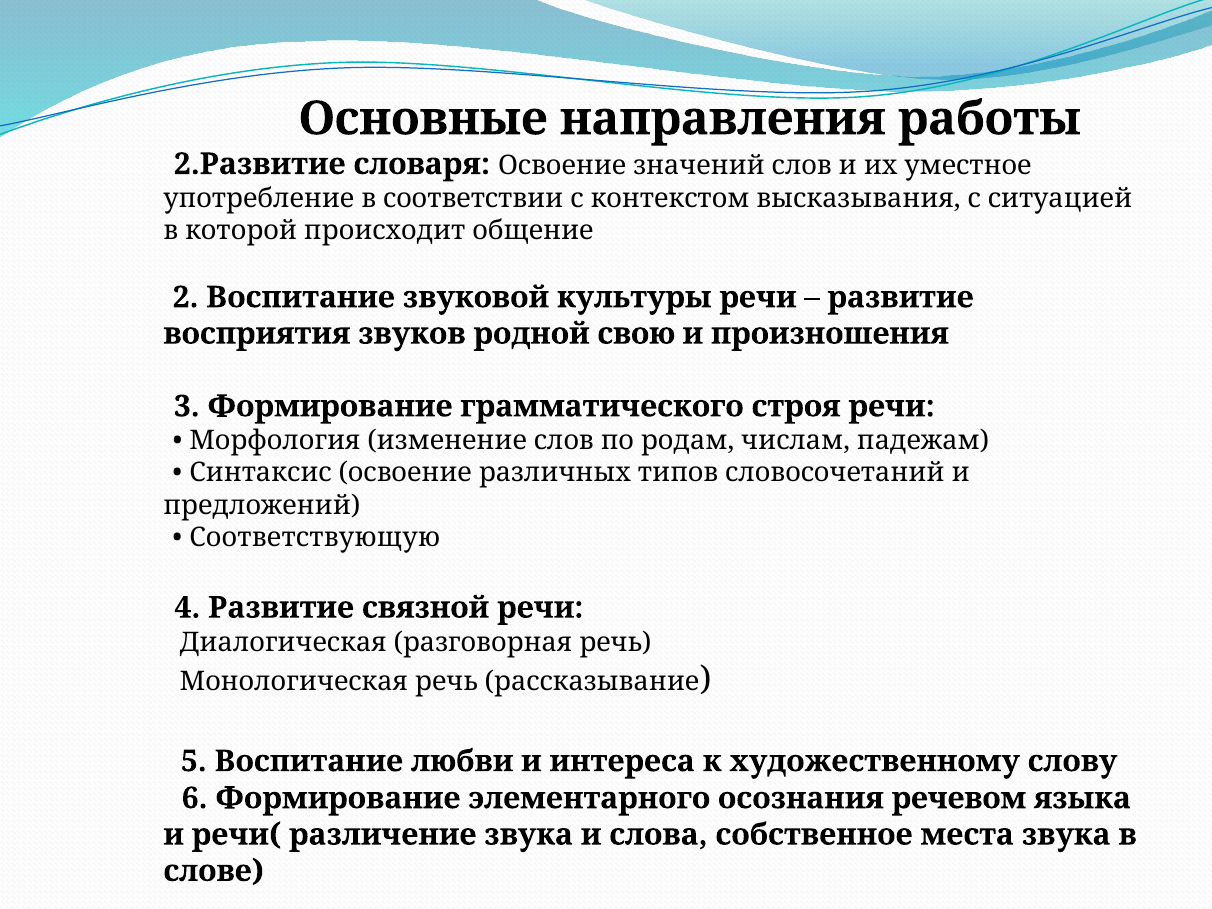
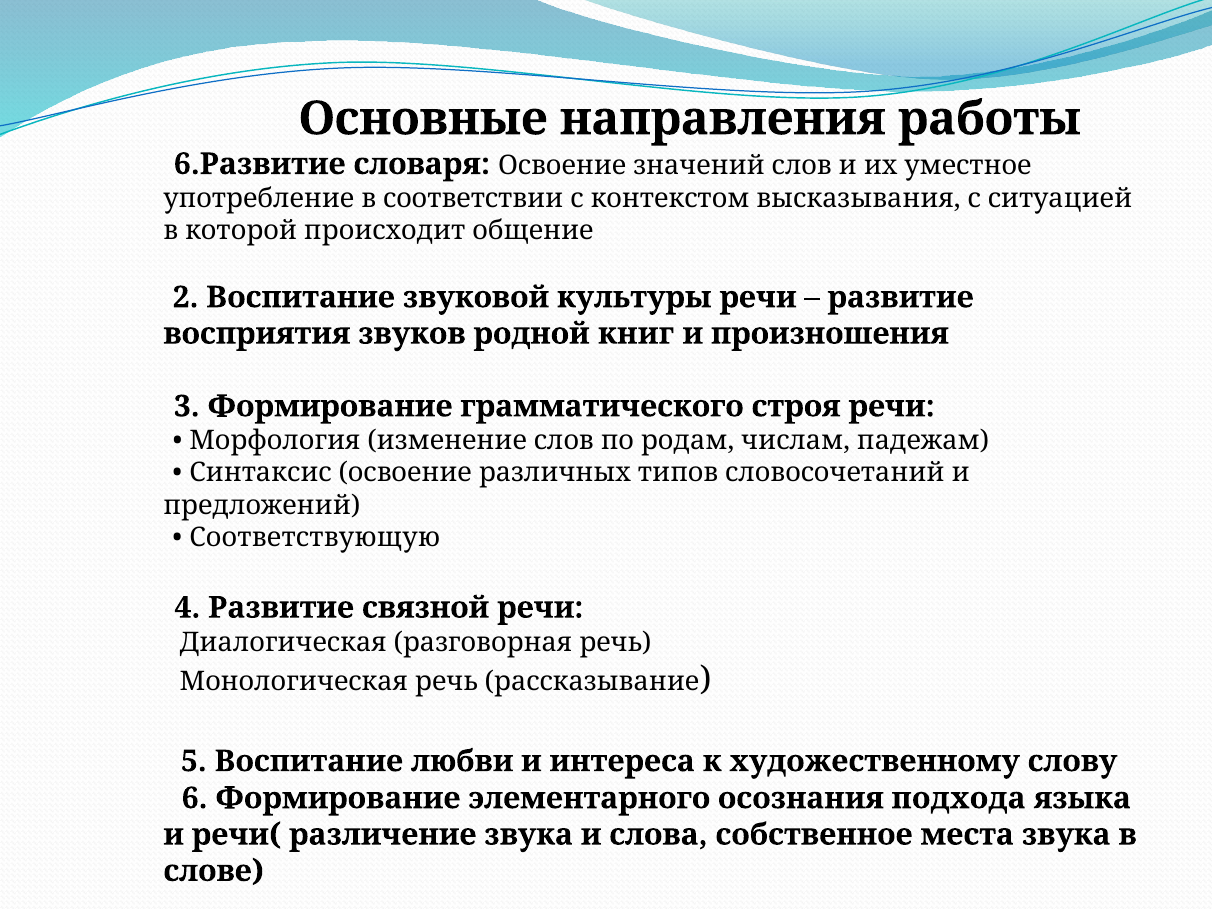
2.Развитие: 2.Развитие -> 6.Развитие (260, 164)
свою: свою -> книг (636, 334)
речевом: речевом -> подхода (959, 798)
